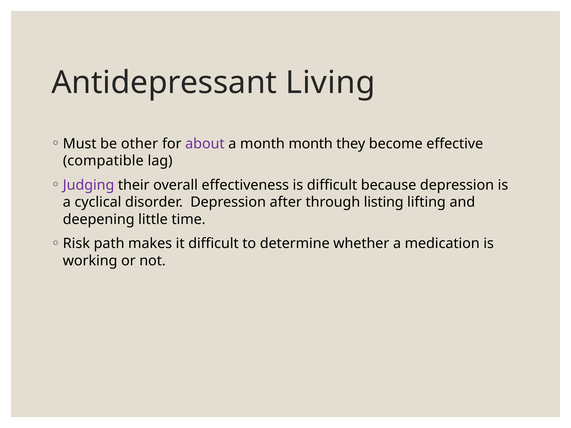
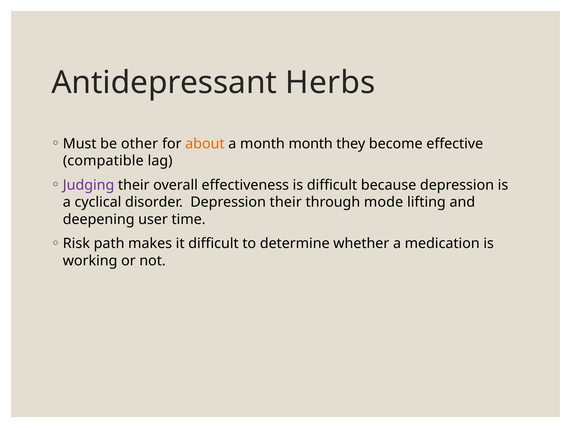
Living: Living -> Herbs (330, 83)
about colour: purple -> orange (205, 144)
Depression after: after -> their (286, 202)
listing: listing -> mode (384, 202)
little: little -> user (153, 219)
